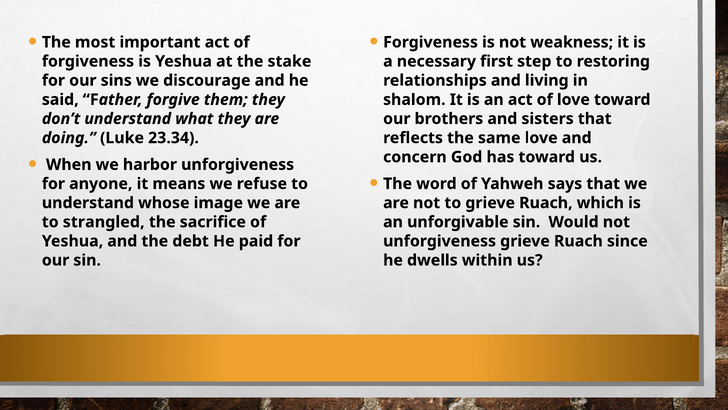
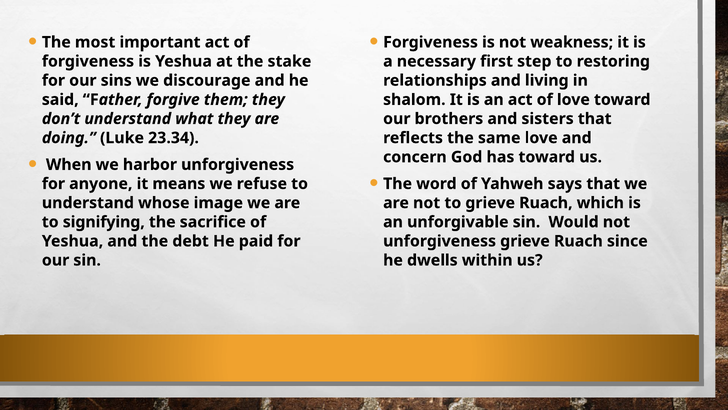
strangled: strangled -> signifying (104, 222)
